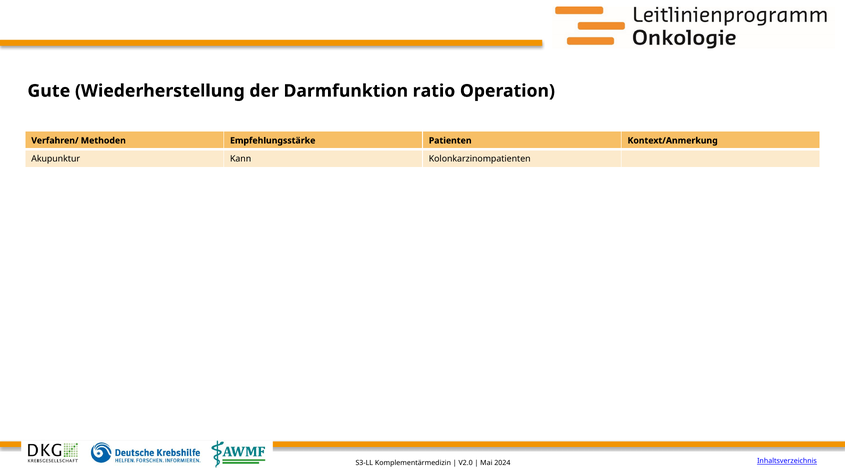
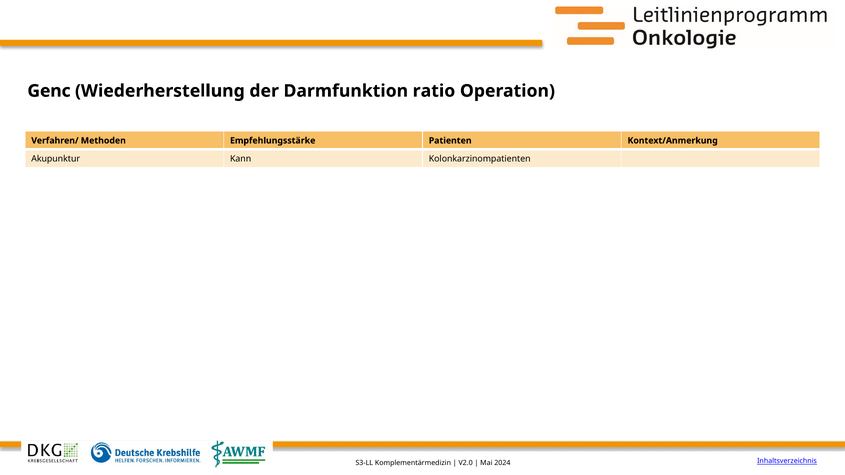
Gute: Gute -> Genc (49, 91)
